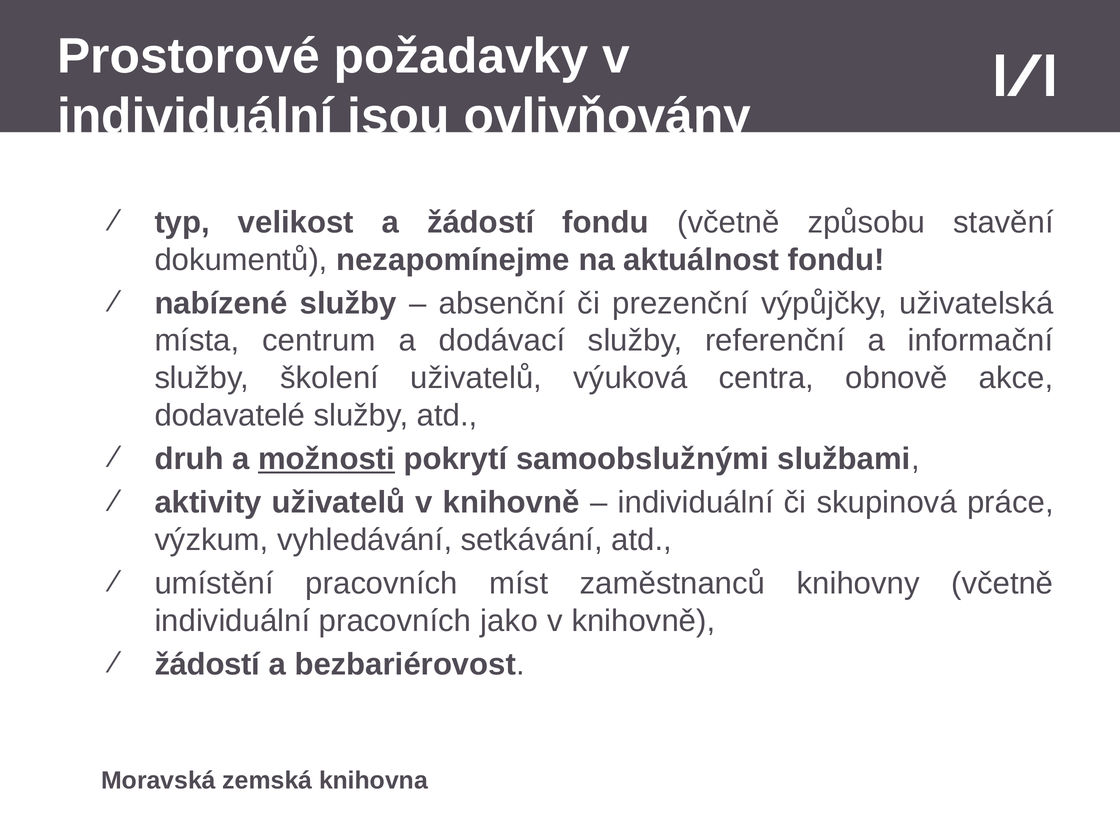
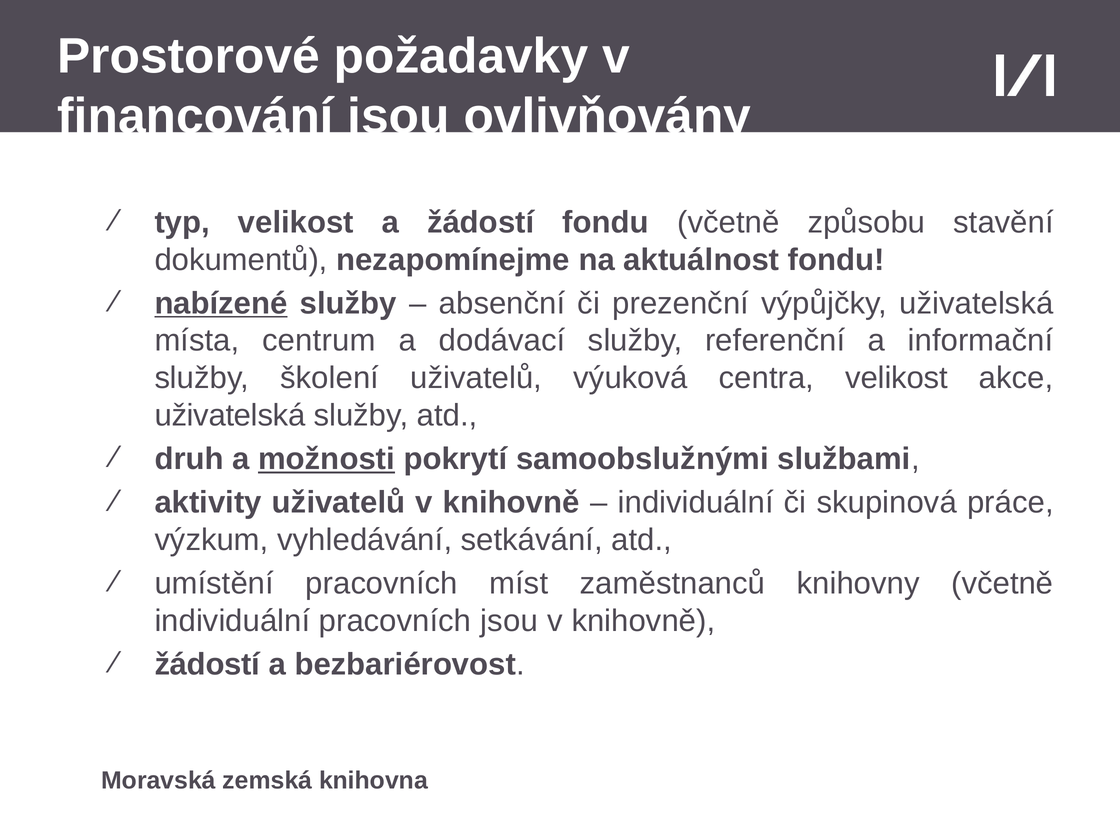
individuální: individuální -> financování (195, 116)
nabízené underline: none -> present (221, 303)
centra obnově: obnově -> velikost (897, 378)
dodavatelé: dodavatelé -> uživatelská (230, 415)
pracovních jako: jako -> jsou (509, 621)
